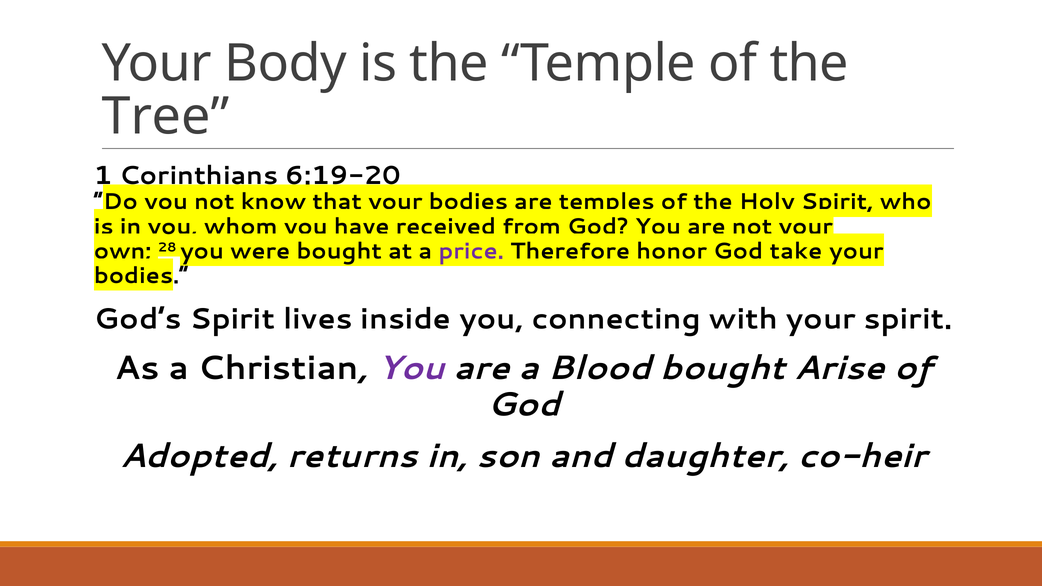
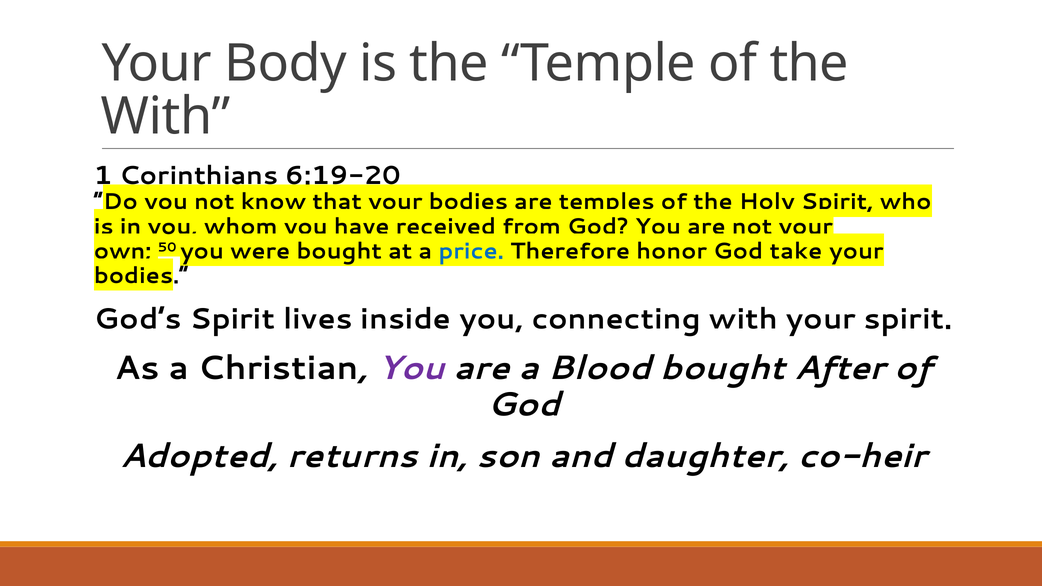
Tree: Tree -> With (166, 117)
28: 28 -> 50 (167, 248)
price colour: purple -> blue (471, 251)
Arise: Arise -> After (840, 368)
